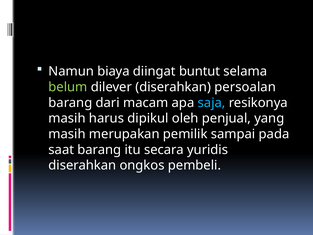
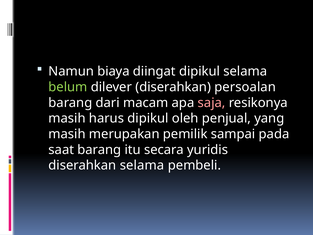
diingat buntut: buntut -> dipikul (200, 71)
saja colour: light blue -> pink (212, 103)
diserahkan ongkos: ongkos -> selama (142, 165)
